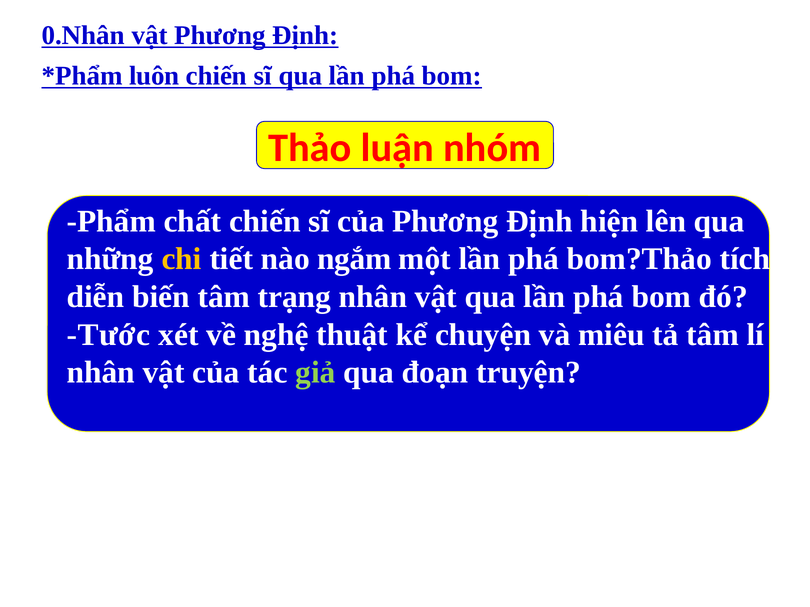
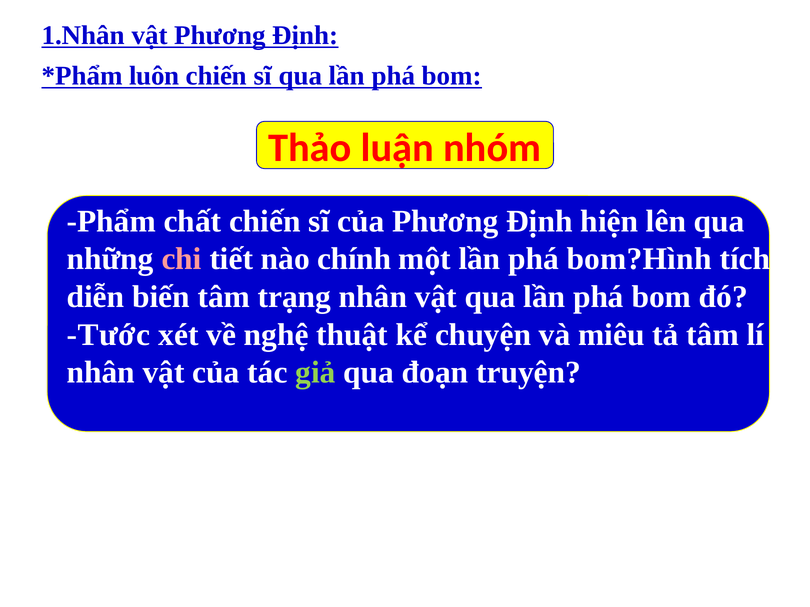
0.Nhân: 0.Nhân -> 1.Nhân (83, 36)
chi colour: yellow -> pink (182, 259)
ngắm: ngắm -> chính (354, 259)
bom?Thảo: bom?Thảo -> bom?Hình (639, 259)
